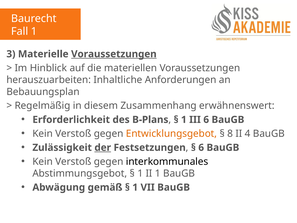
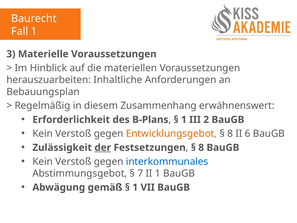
Voraussetzungen underline: present -> none (114, 54)
III 6: 6 -> 2 (206, 120)
4: 4 -> 6 (248, 133)
6: 6 -> 8 (201, 147)
interkommunales colour: black -> blue (167, 161)
1: 1 -> 7 (140, 173)
